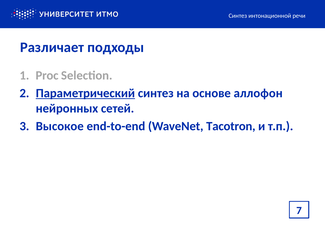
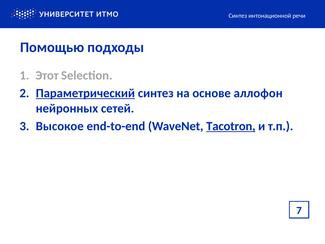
Различает: Различает -> Помощью (52, 47)
Proc: Proc -> Этот (47, 75)
Tacotron underline: none -> present (231, 126)
